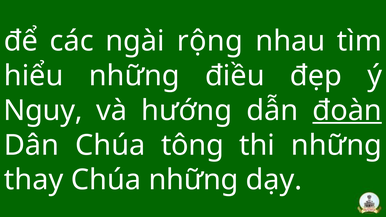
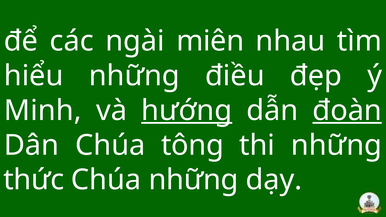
rộng: rộng -> miên (210, 41)
Nguy: Nguy -> Minh (43, 111)
hướng underline: none -> present (187, 111)
thay: thay -> thức (34, 180)
